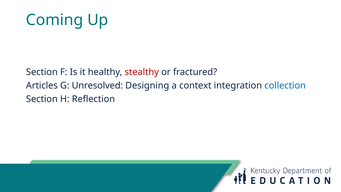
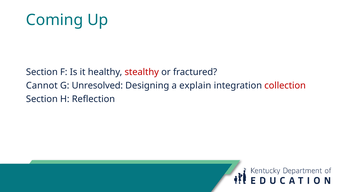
Articles: Articles -> Cannot (42, 85)
context: context -> explain (195, 85)
collection colour: blue -> red (285, 85)
